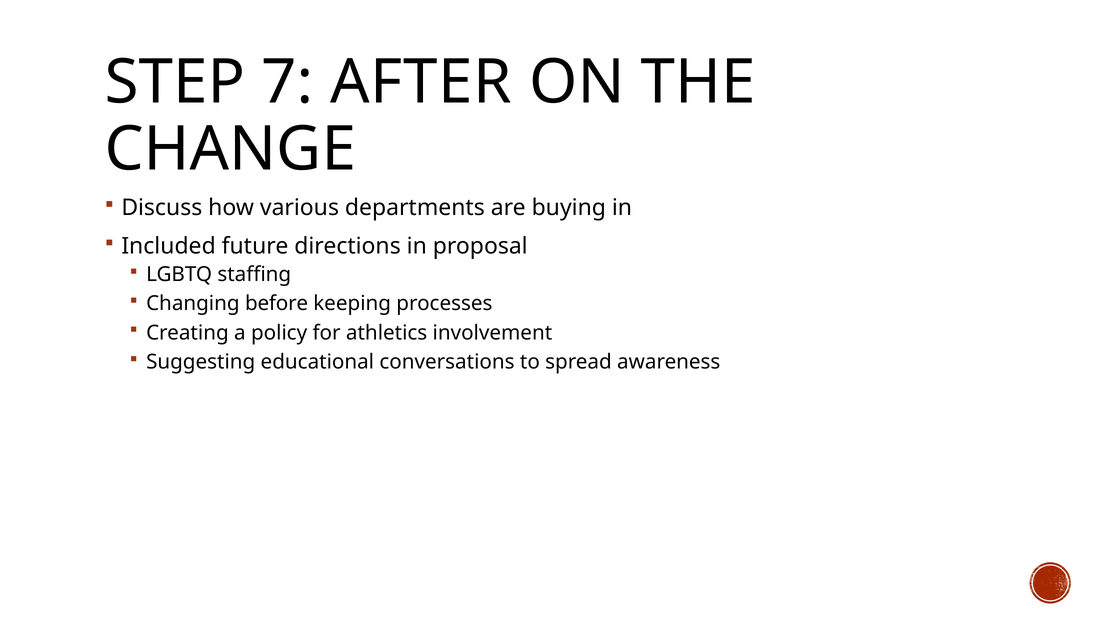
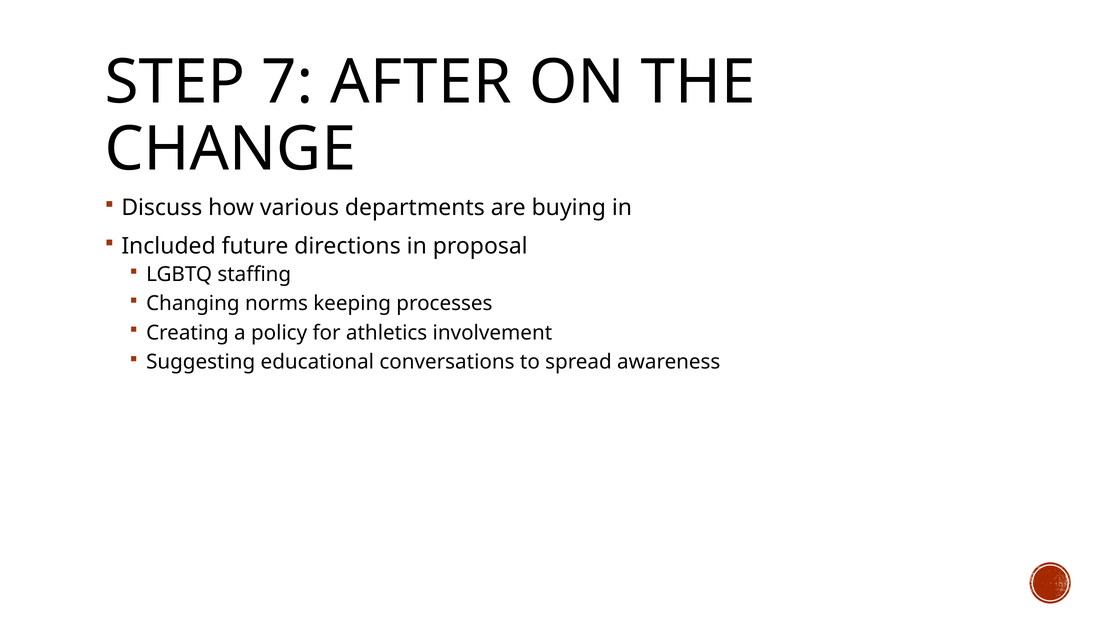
before: before -> norms (276, 304)
